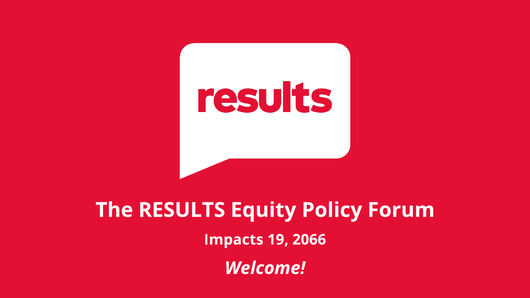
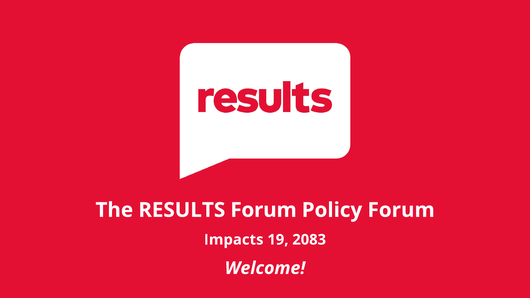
RESULTS Equity: Equity -> Forum (264, 210)
2066: 2066 -> 2083 (309, 240)
